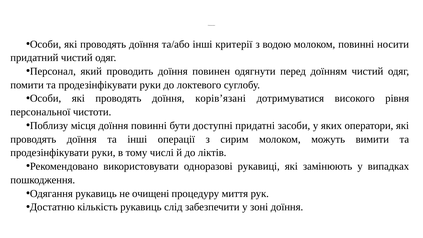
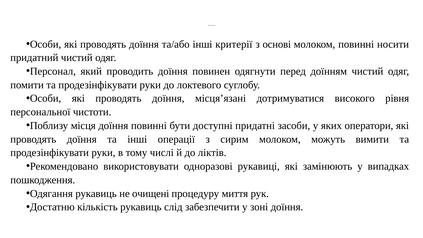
водою: водою -> основі (277, 44)
корів’язані: корів’язані -> місця’язані (221, 98)
